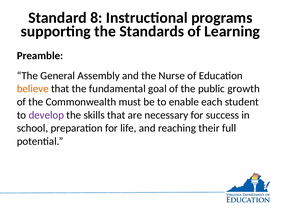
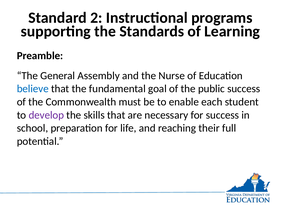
8: 8 -> 2 (96, 18)
believe colour: orange -> blue (33, 89)
public growth: growth -> success (244, 89)
